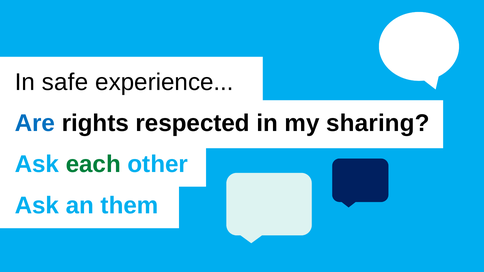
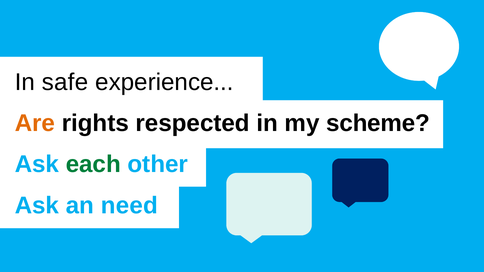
Are colour: blue -> orange (35, 123)
sharing: sharing -> scheme (378, 123)
them: them -> need (129, 206)
